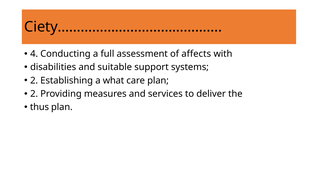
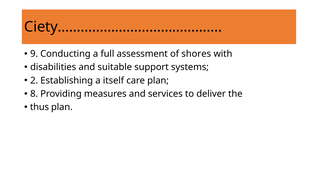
4: 4 -> 9 (34, 54)
affects: affects -> shores (196, 54)
what: what -> itself (113, 80)
2: 2 -> 8 (34, 94)
